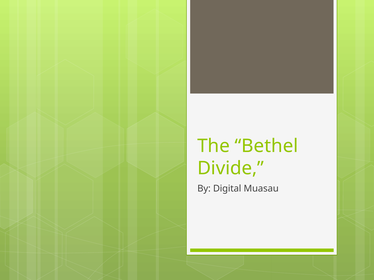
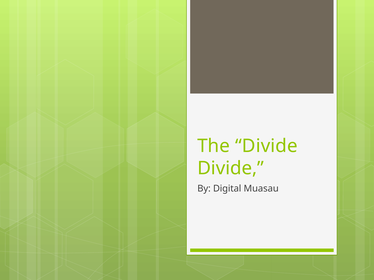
The Bethel: Bethel -> Divide (266, 146)
